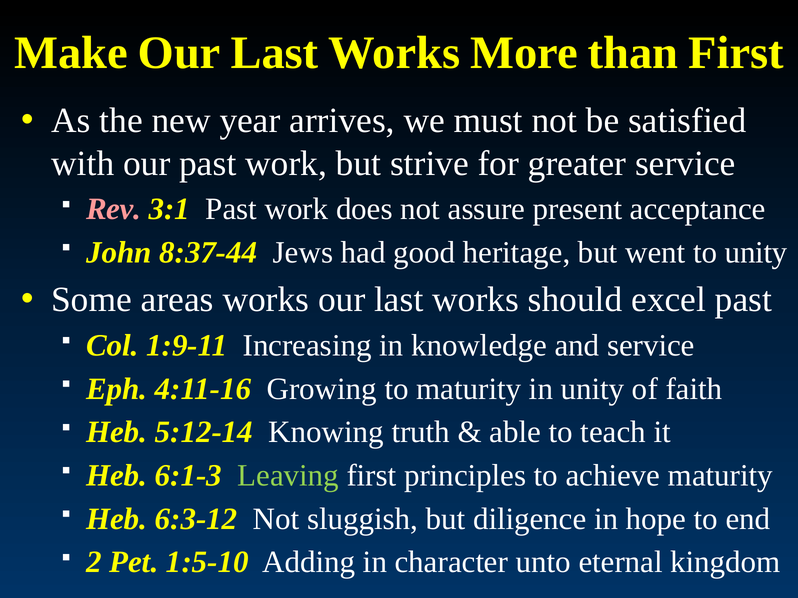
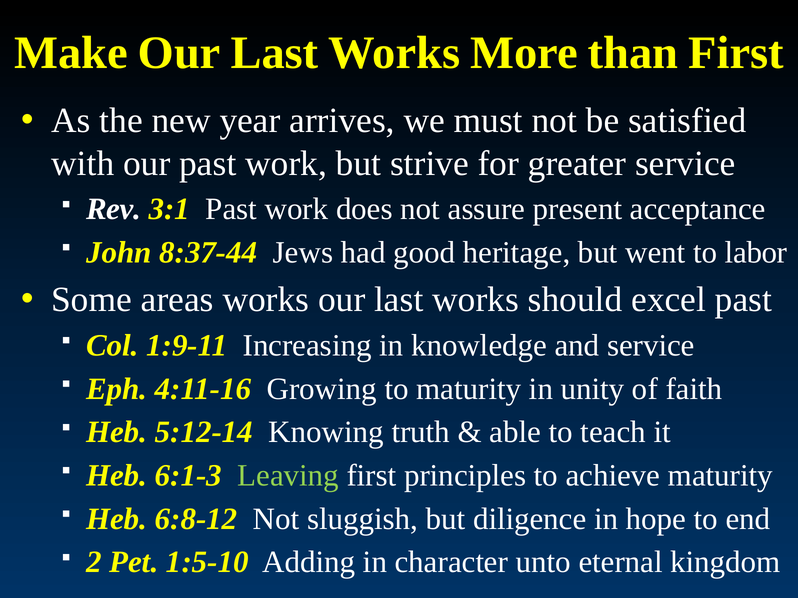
Rev colour: pink -> white (114, 209)
to unity: unity -> labor (756, 253)
6:3-12: 6:3-12 -> 6:8-12 (196, 519)
